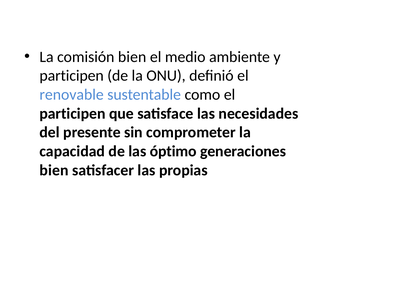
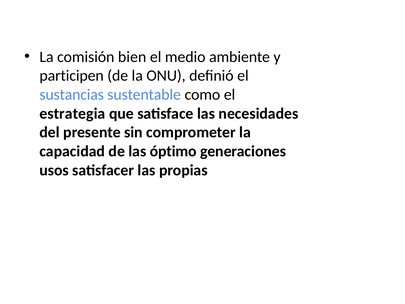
renovable: renovable -> sustancias (72, 95)
participen: participen -> estrategia (72, 113)
bien: bien -> usos (54, 170)
